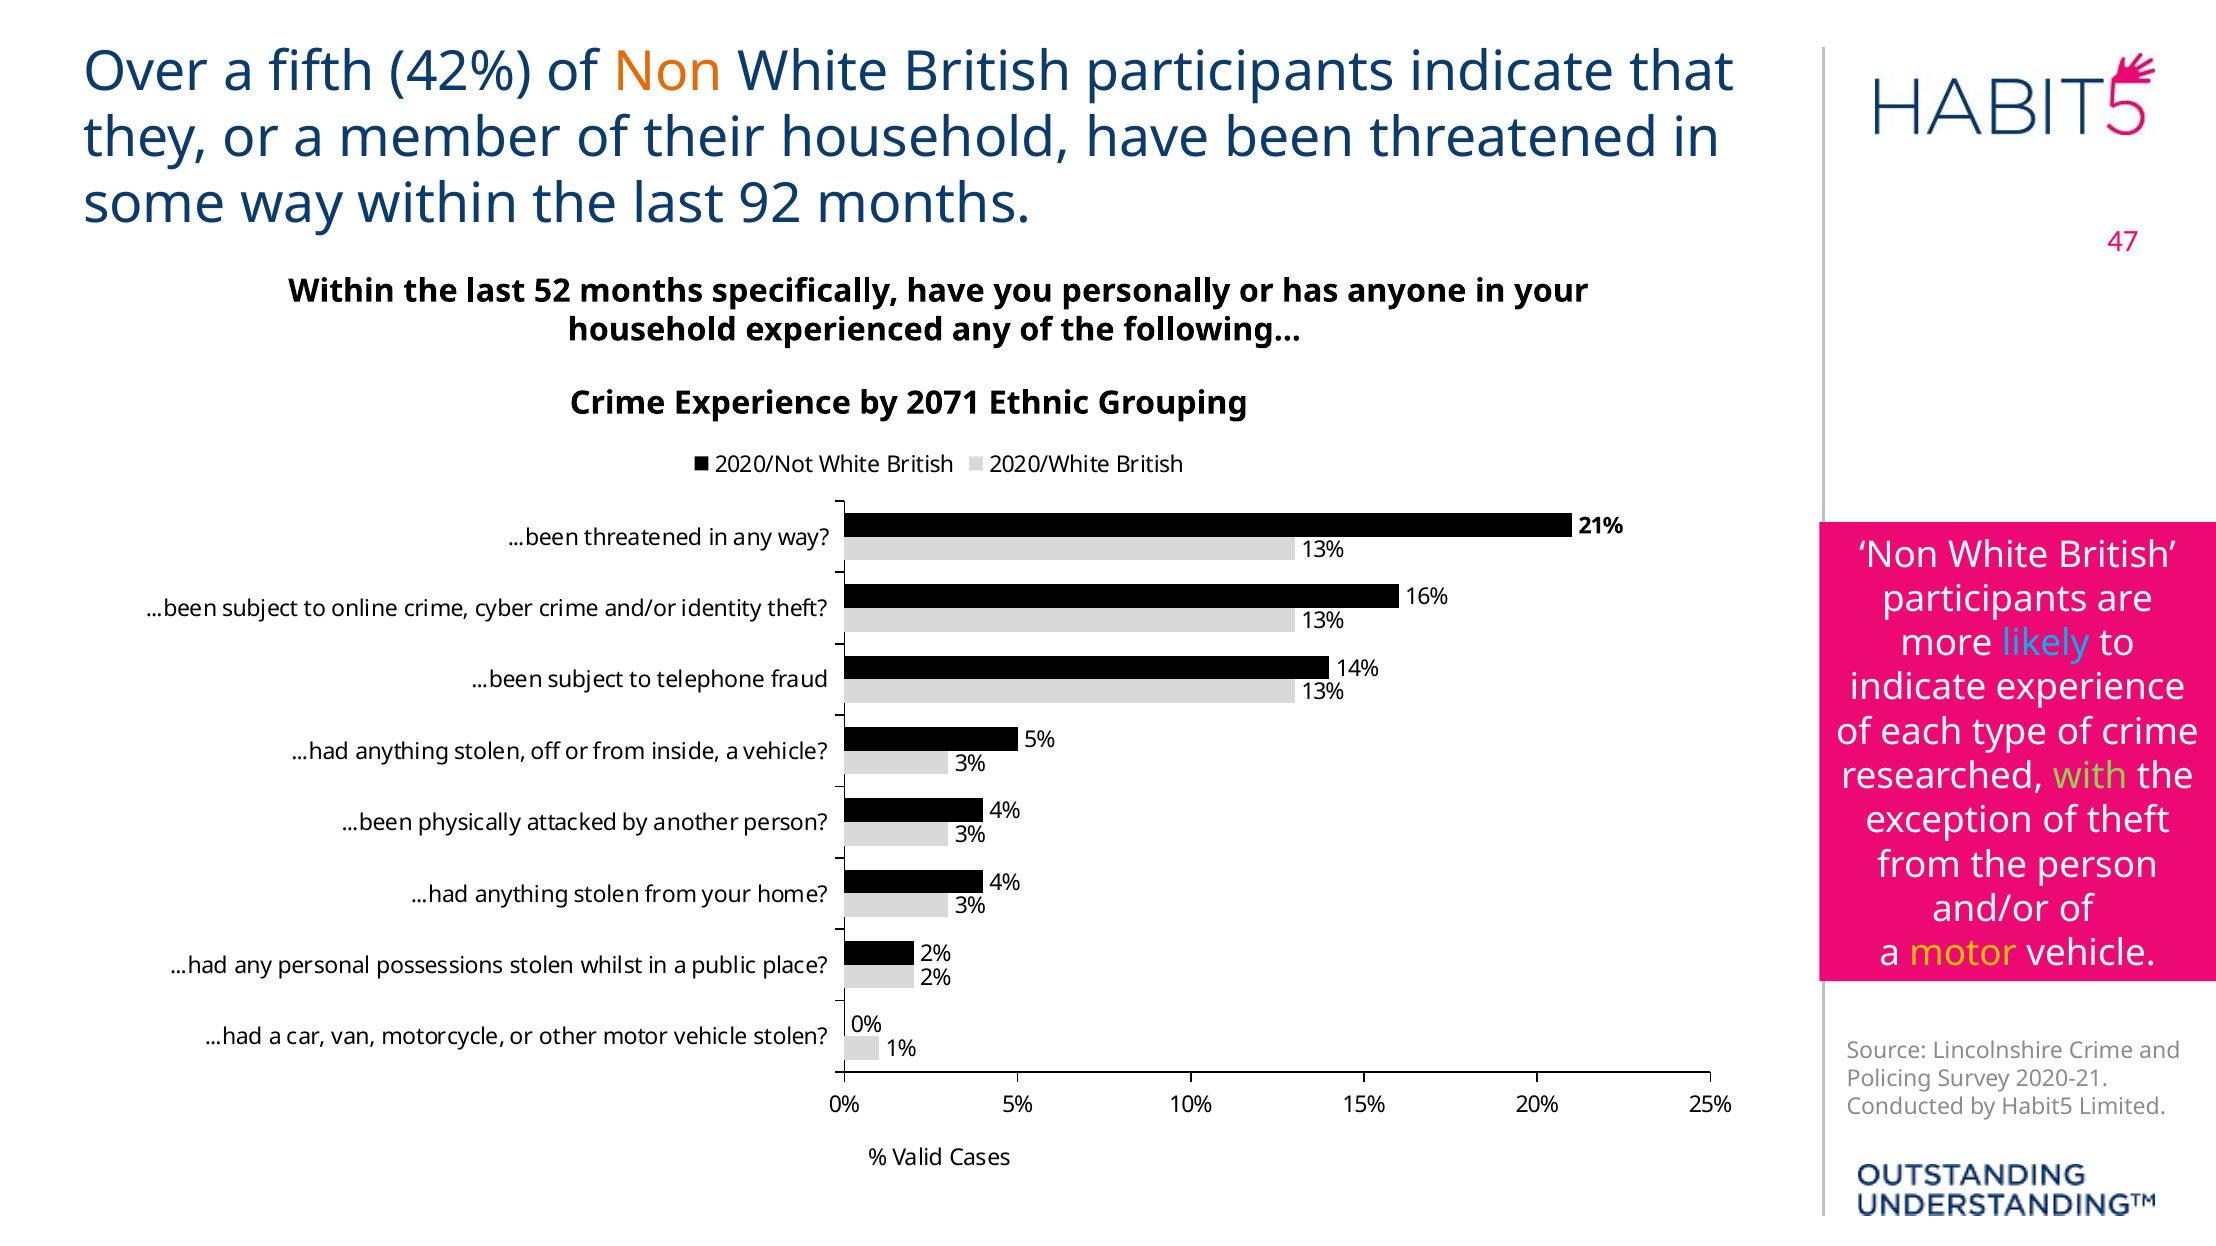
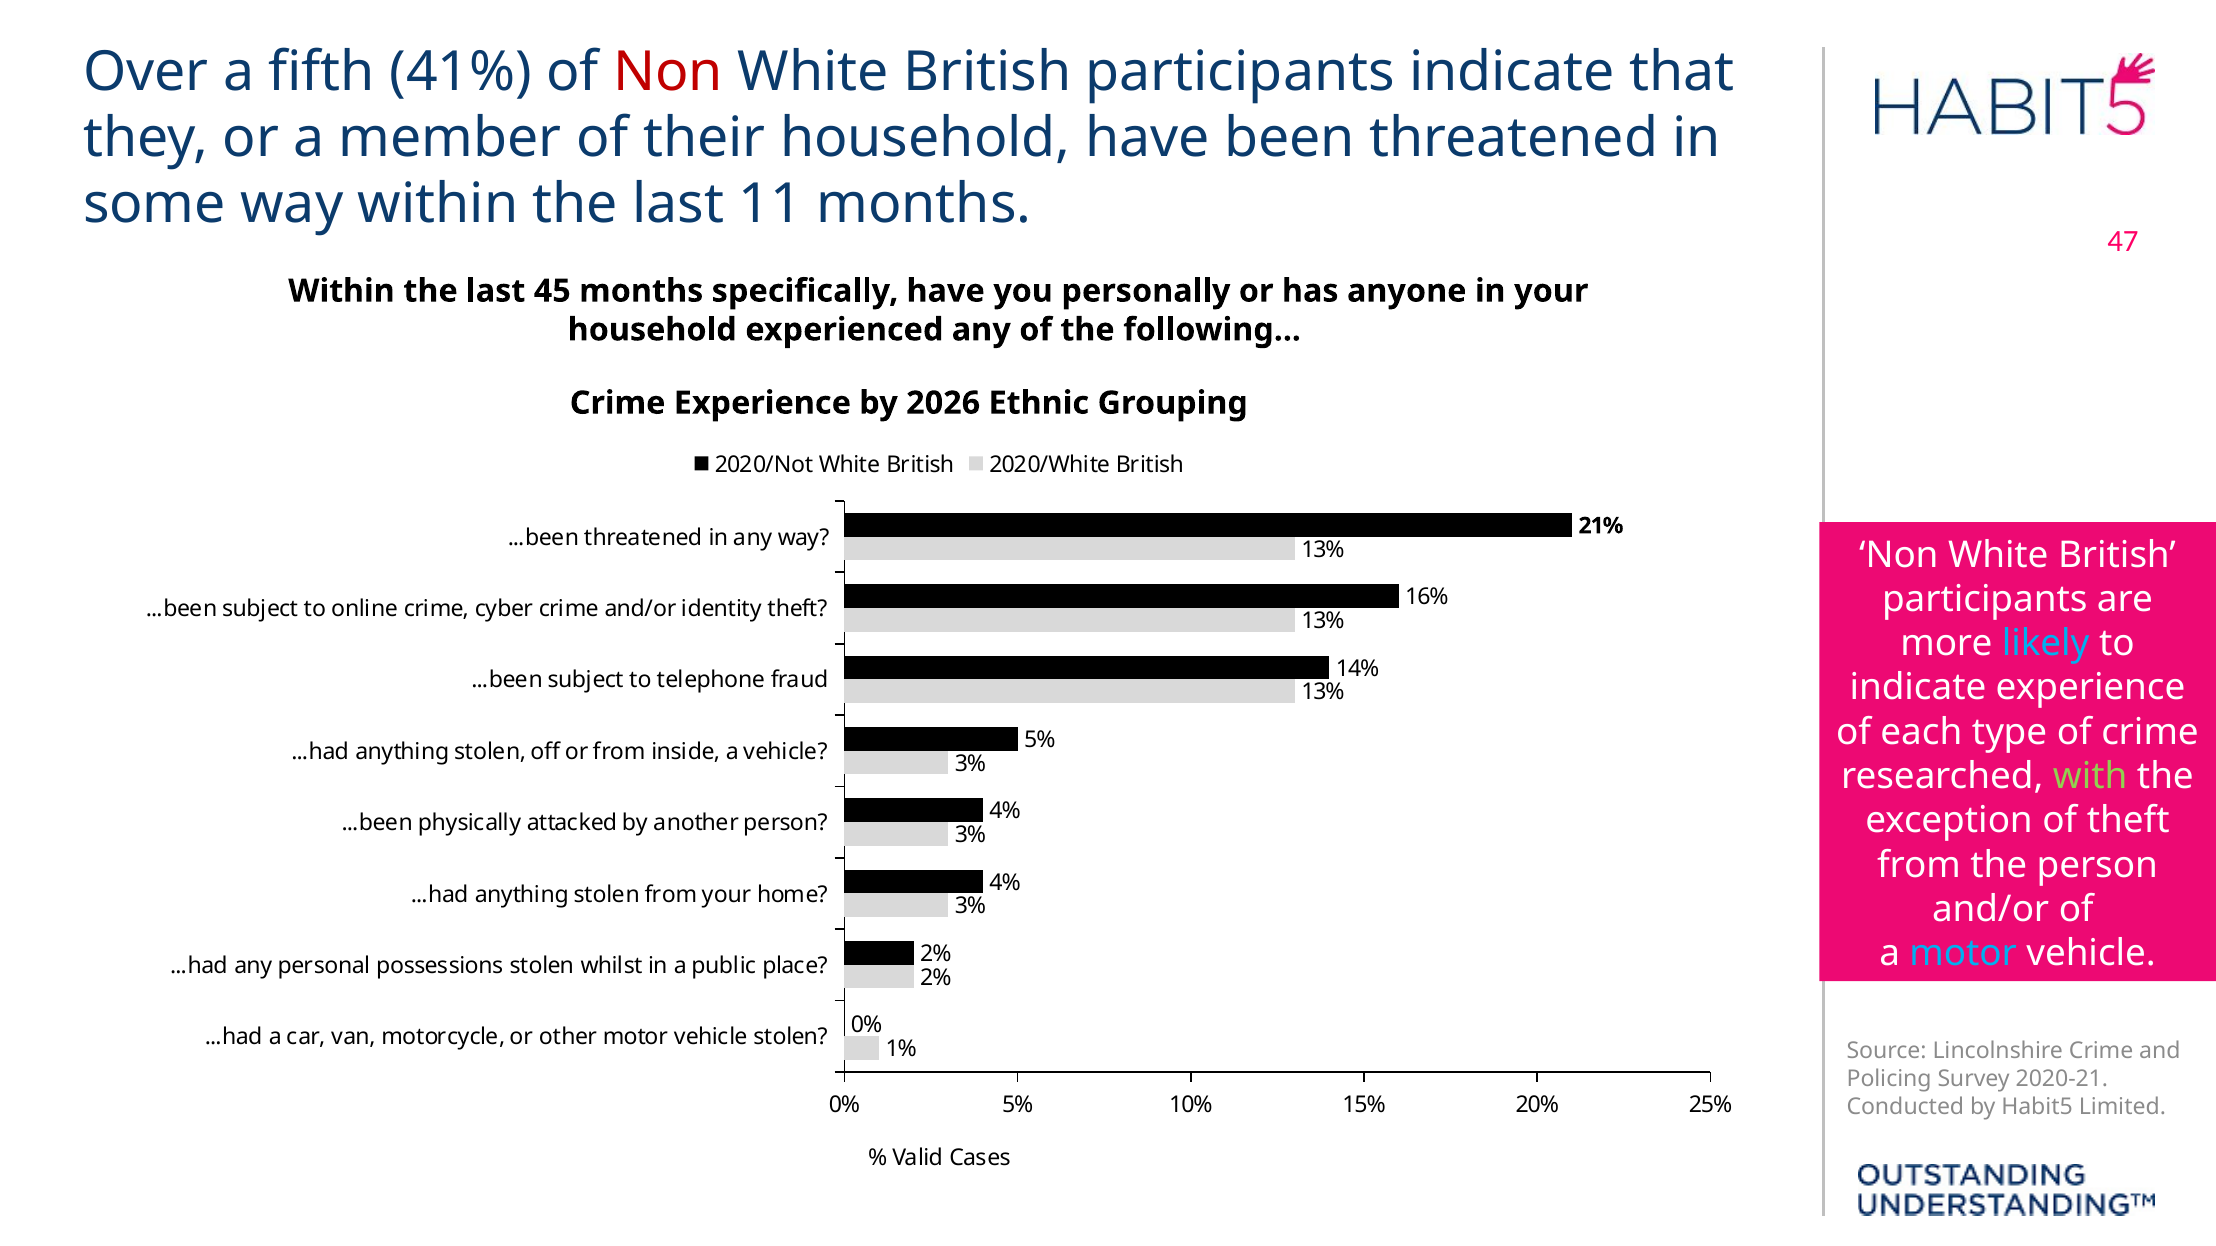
42%: 42% -> 41% (461, 72)
Non colour: orange -> red (668, 72)
92: 92 -> 11 (770, 205)
52: 52 -> 45 (552, 291)
2071: 2071 -> 2026 (943, 403)
motor colour: yellow -> light blue (1963, 954)
